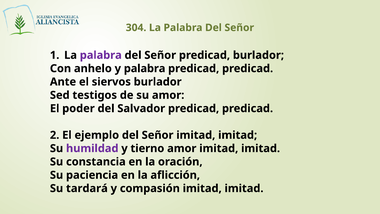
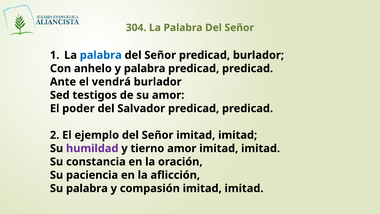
palabra colour: purple -> blue (101, 55)
siervos: siervos -> vendrá (111, 82)
Su tardará: tardará -> palabra (87, 188)
